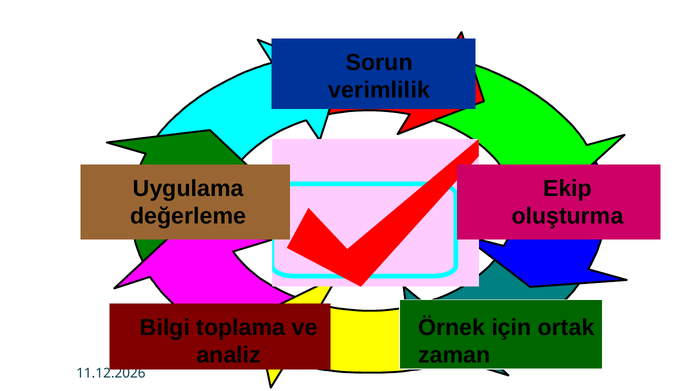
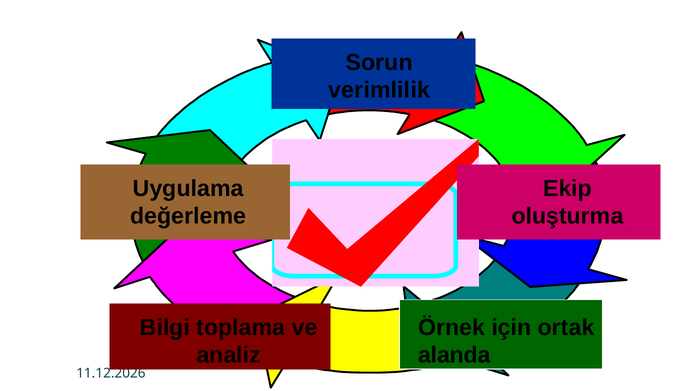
zaman: zaman -> alanda (454, 355)
